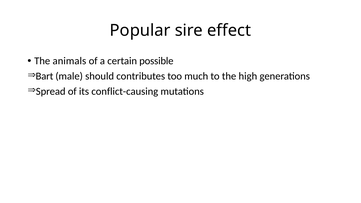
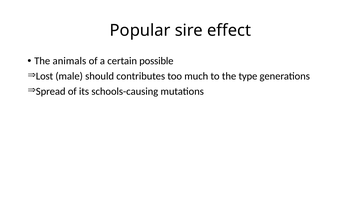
Bart: Bart -> Lost (44, 76)
high: high -> type (248, 76)
conflict-causing: conflict-causing -> schools-causing (125, 91)
